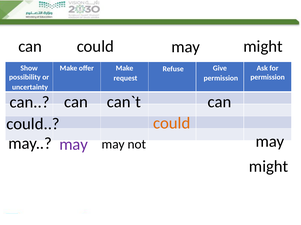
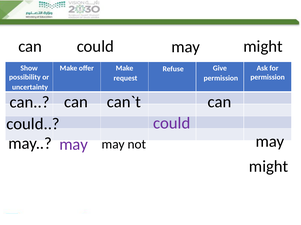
could colour: orange -> purple (172, 124)
